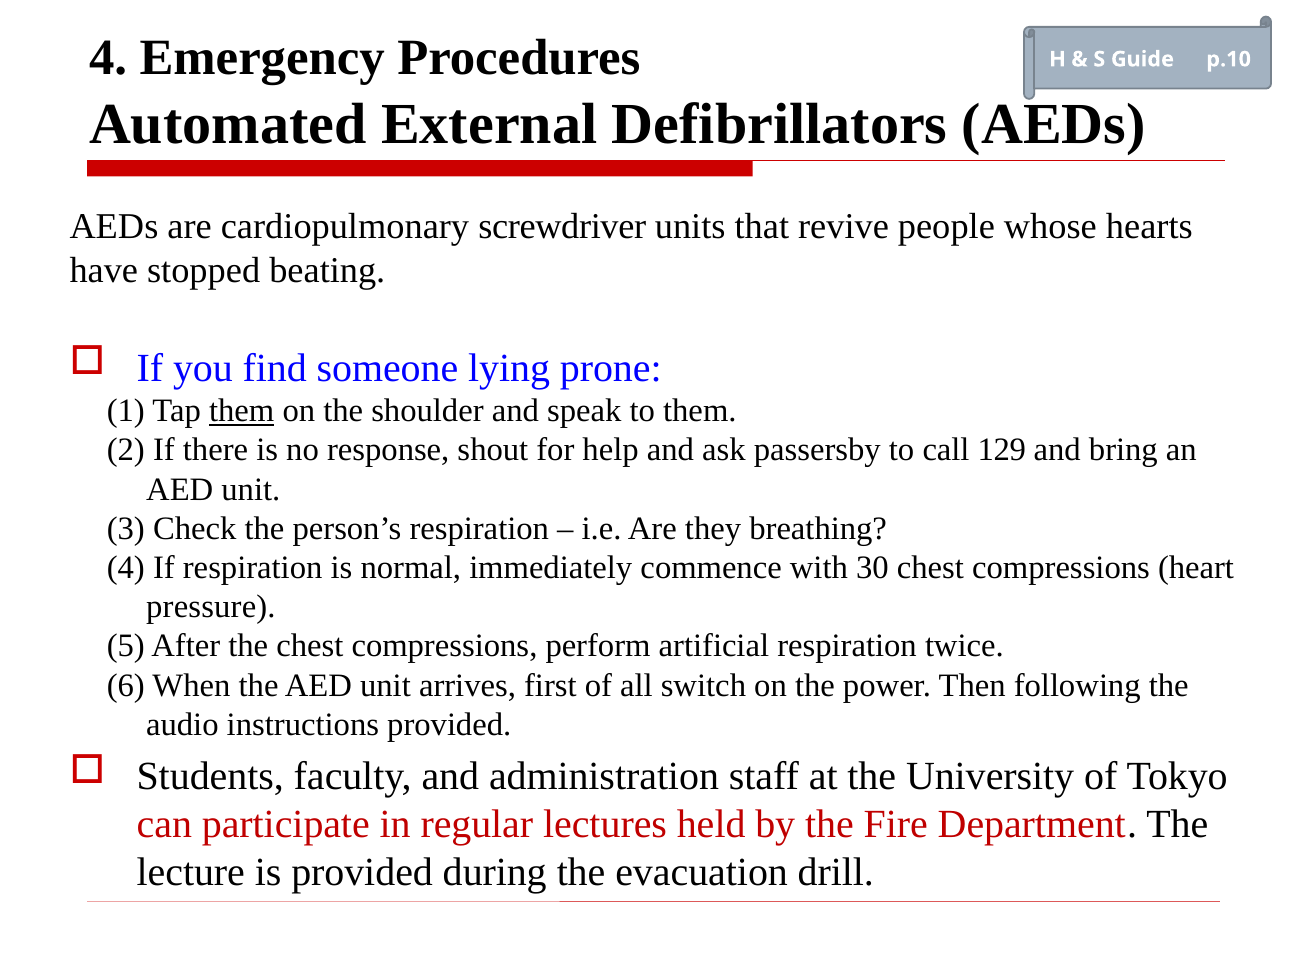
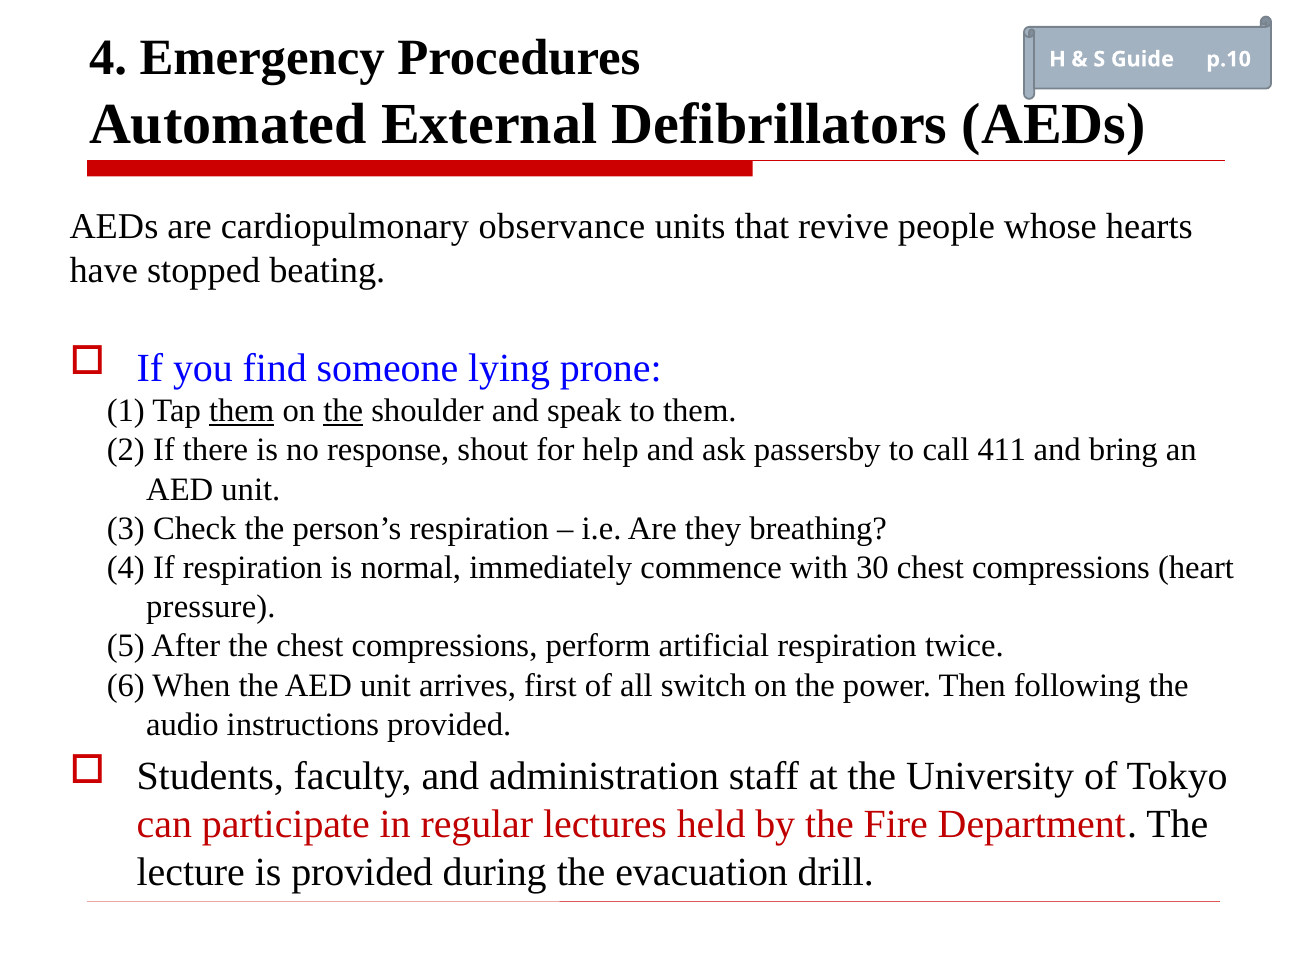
screwdriver: screwdriver -> observance (562, 227)
the underline: none -> present (343, 411)
129: 129 -> 411 (1002, 450)
